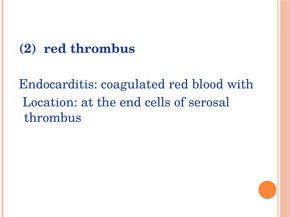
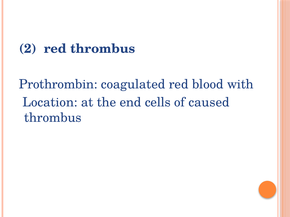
Endocarditis: Endocarditis -> Prothrombin (58, 85)
serosal: serosal -> caused (209, 102)
